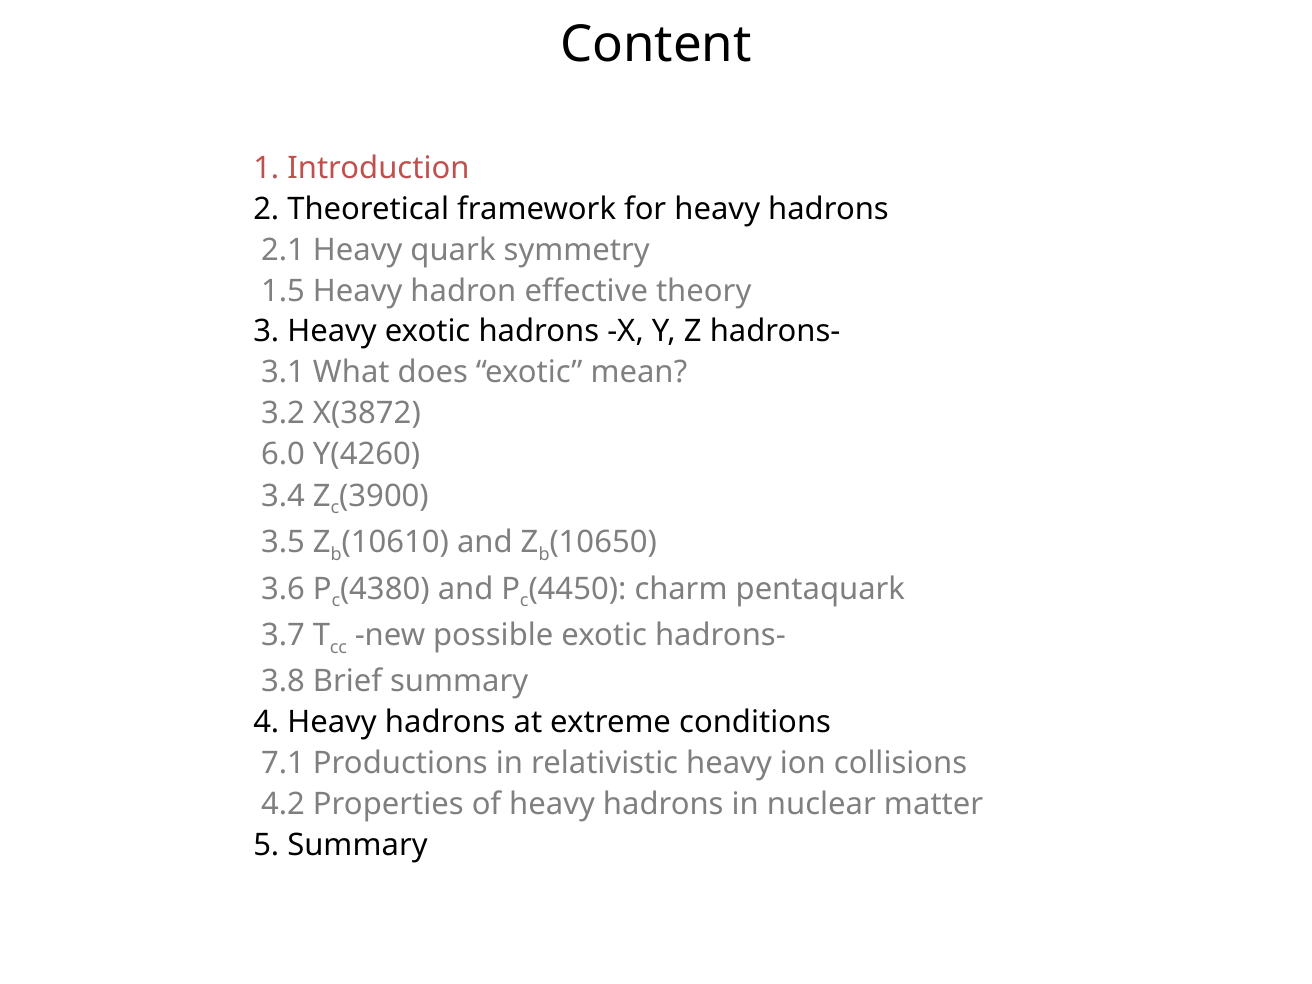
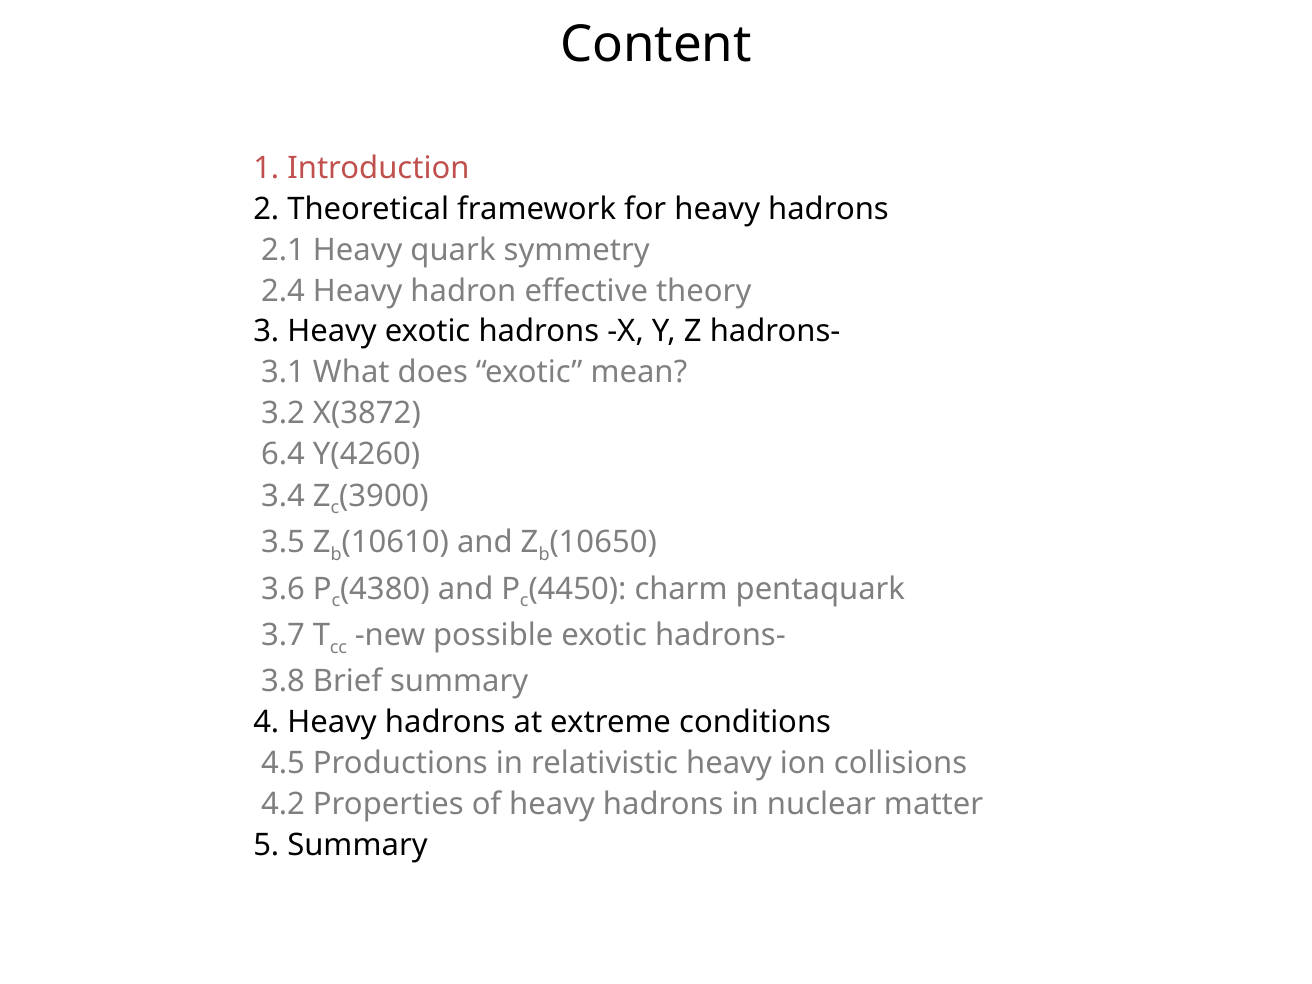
1.5: 1.5 -> 2.4 (283, 291)
6.0: 6.0 -> 6.4 (283, 454)
7.1: 7.1 -> 4.5 (283, 763)
